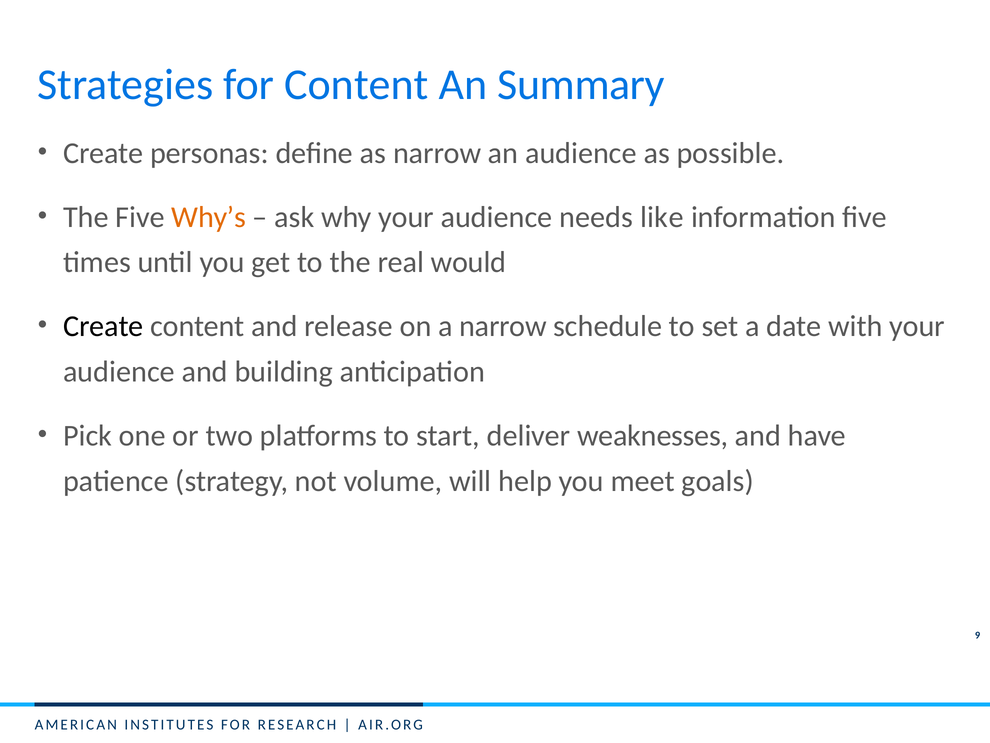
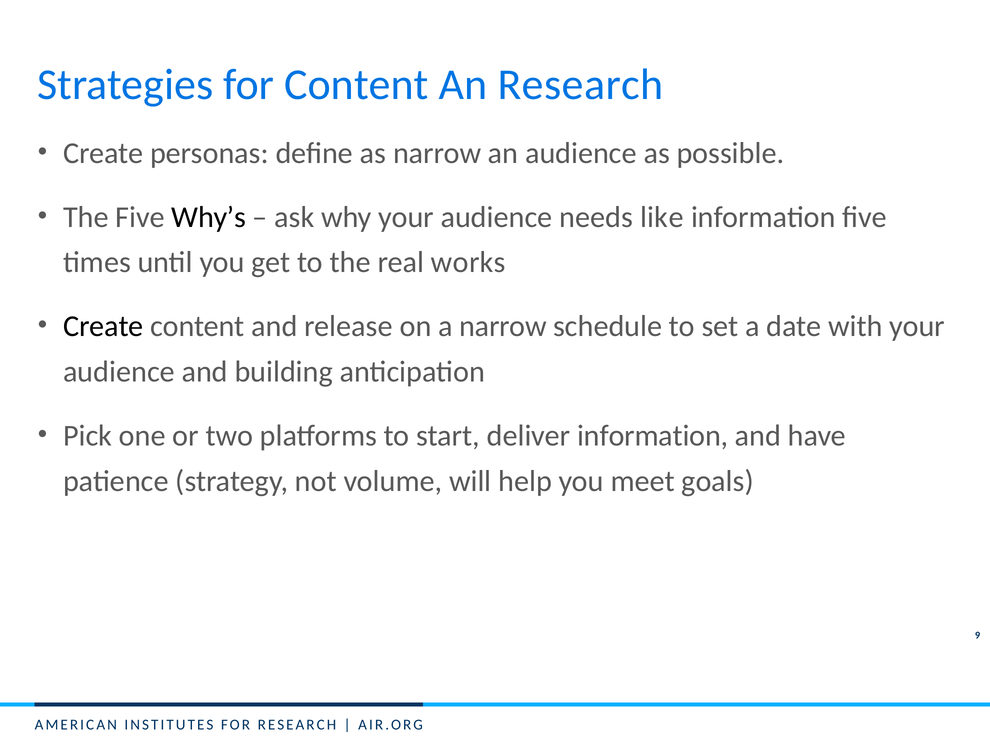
An Summary: Summary -> Research (581, 85)
Why’s colour: orange -> black (209, 217)
would: would -> works (468, 262)
deliver weaknesses: weaknesses -> information (653, 435)
